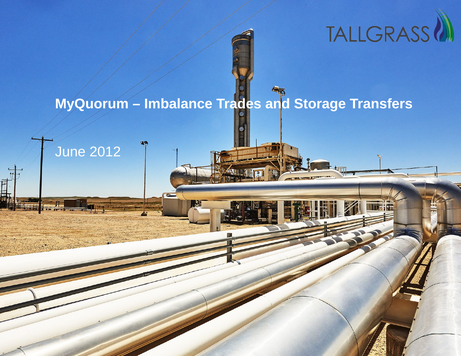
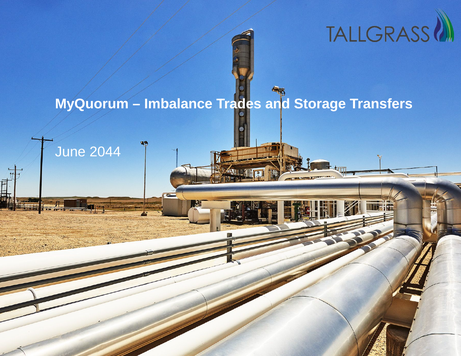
2012: 2012 -> 2044 (105, 152)
